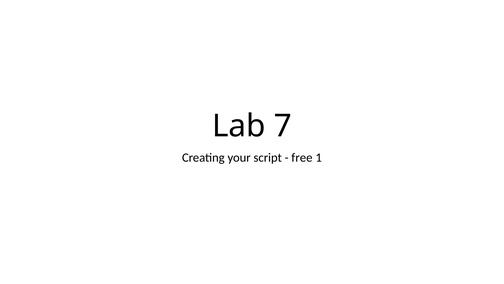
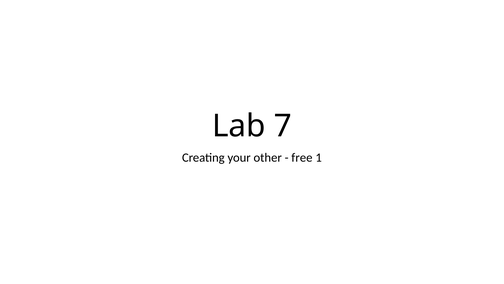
script: script -> other (268, 158)
